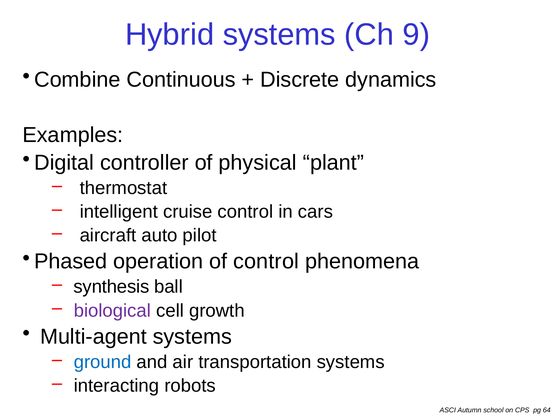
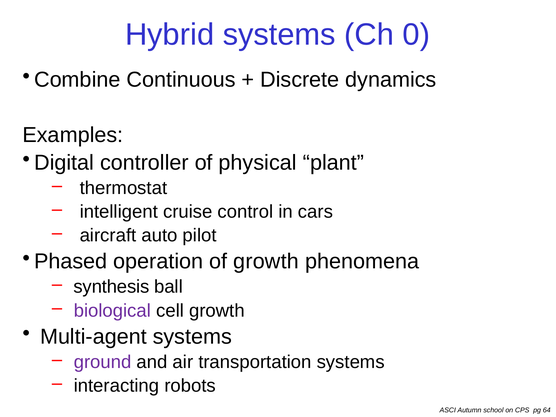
9: 9 -> 0 (416, 35)
of control: control -> growth (266, 261)
ground colour: blue -> purple (103, 362)
